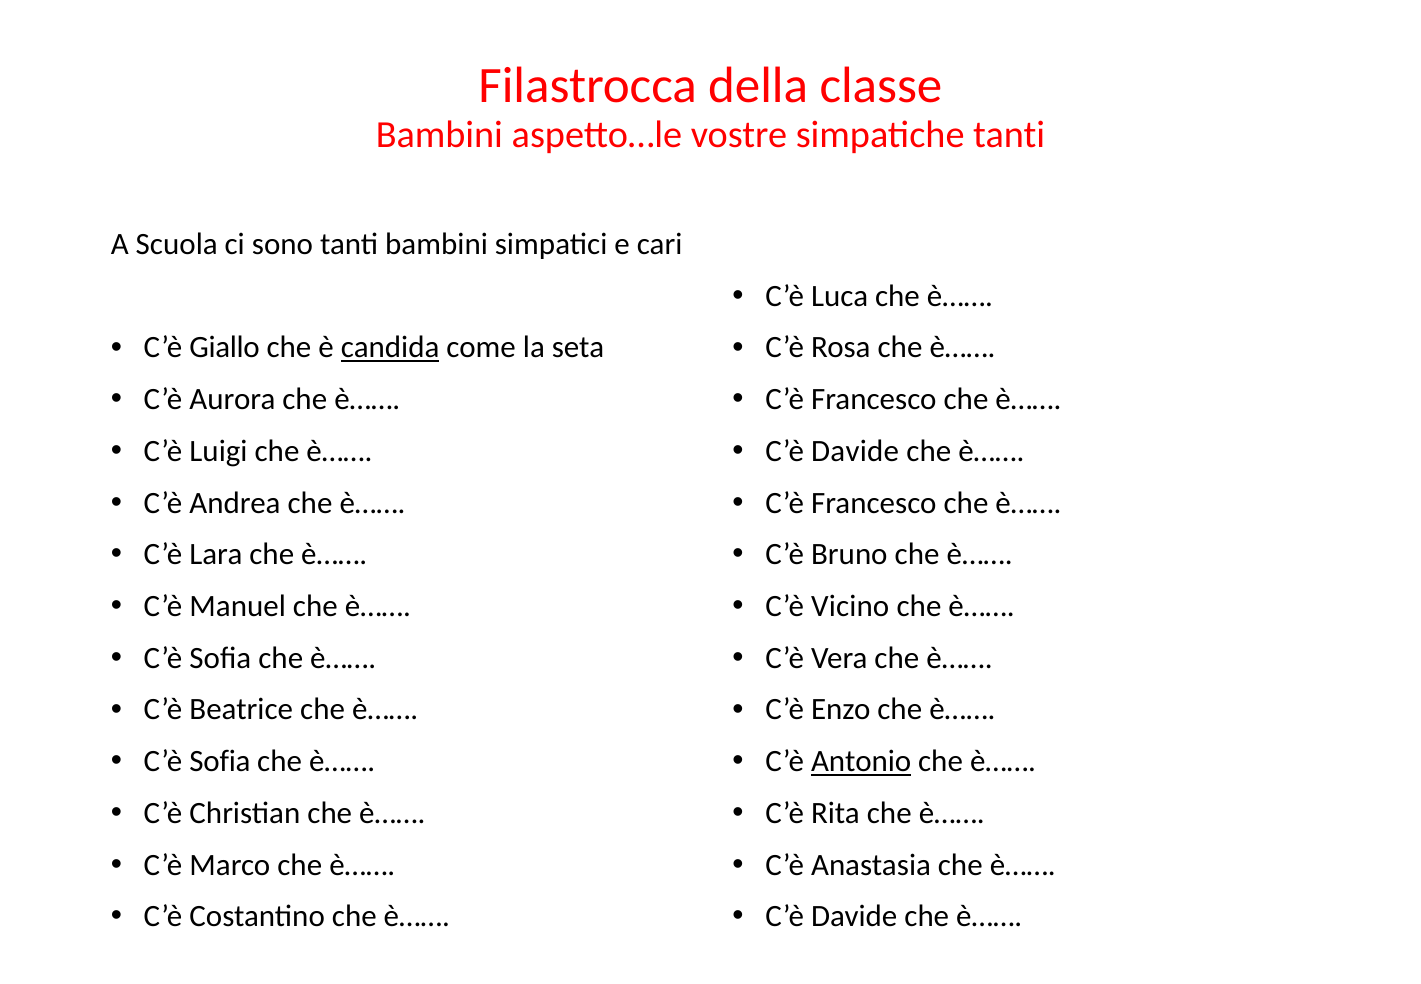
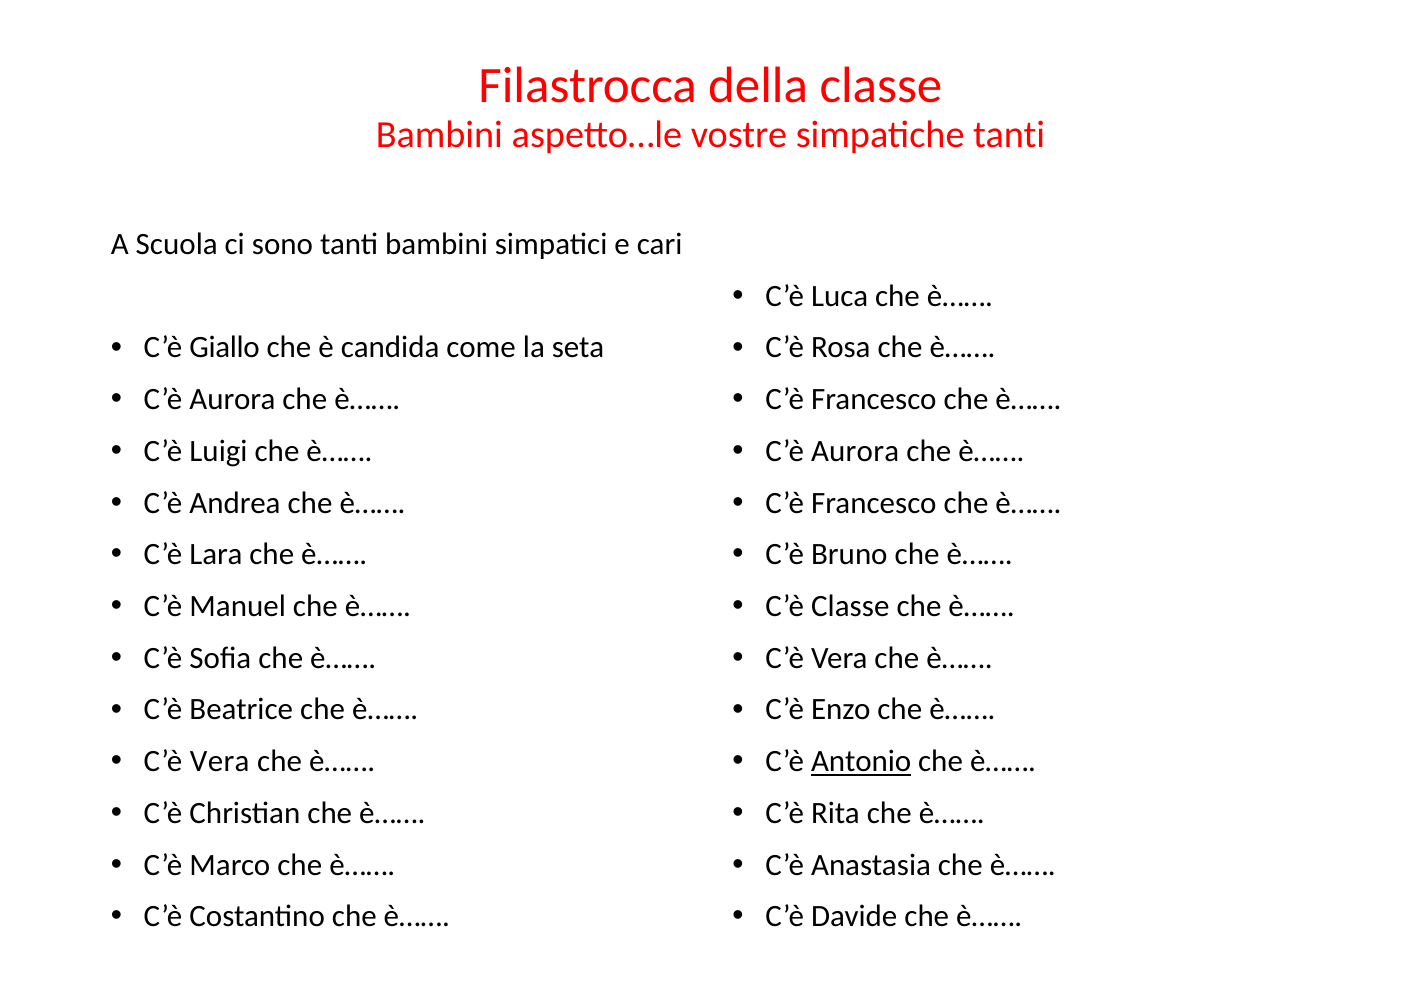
candida underline: present -> none (390, 348)
Davide: Davide -> Aurora (855, 451)
C’è Vicino: Vicino -> Classe (850, 606)
Sofia: Sofia -> Vera (220, 761)
